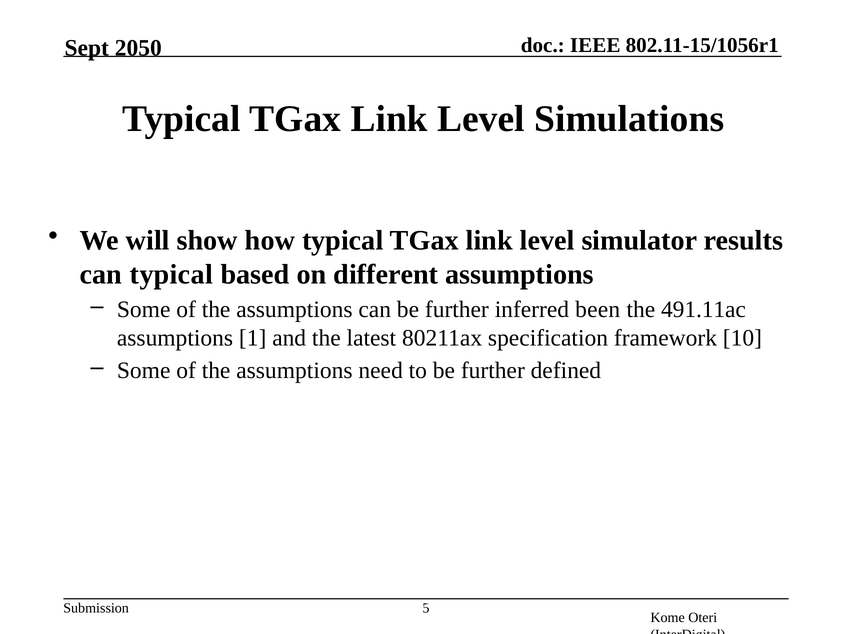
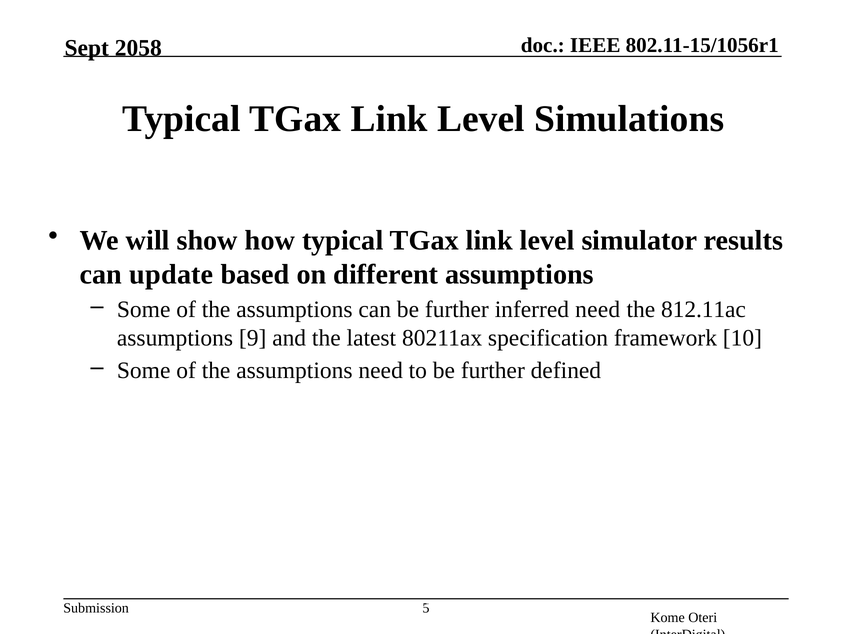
2050: 2050 -> 2058 (138, 48)
can typical: typical -> update (171, 274)
inferred been: been -> need (598, 309)
491.11ac: 491.11ac -> 812.11ac (703, 309)
1: 1 -> 9 (253, 338)
